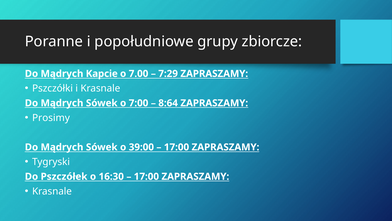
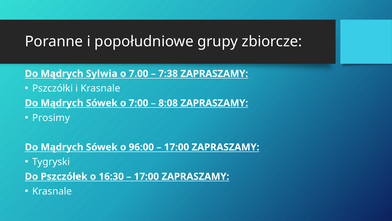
Kapcie: Kapcie -> Sylwia (102, 74)
7:29: 7:29 -> 7:38 (168, 74)
8:64: 8:64 -> 8:08 (168, 103)
39:00: 39:00 -> 96:00 (141, 147)
